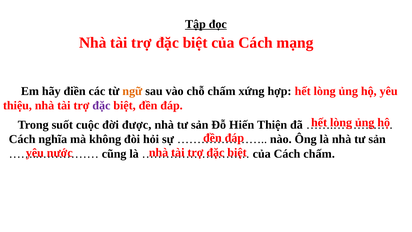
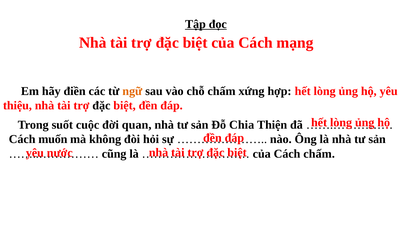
đặc colour: purple -> black (101, 105)
được: được -> quan (137, 125)
Hiến: Hiến -> Chia (242, 125)
nghĩa: nghĩa -> muốn (53, 139)
